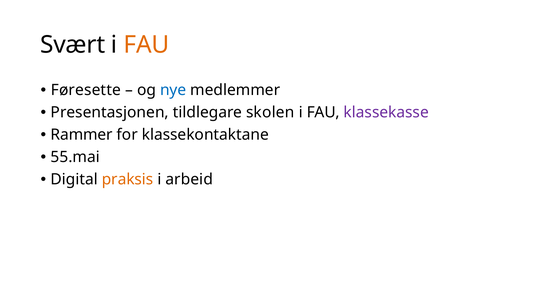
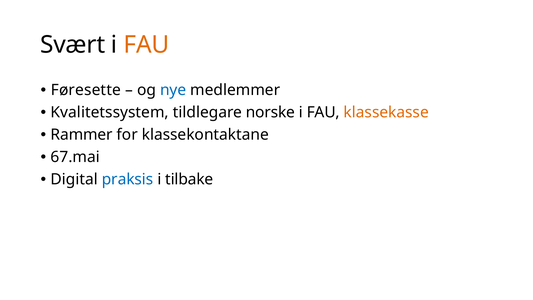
Presentasjonen: Presentasjonen -> Kvalitetssystem (110, 112)
skolen: skolen -> norske (270, 112)
klassekasse colour: purple -> orange (386, 112)
55.mai: 55.mai -> 67.mai (75, 157)
praksis colour: orange -> blue (128, 179)
arbeid: arbeid -> tilbake (189, 179)
